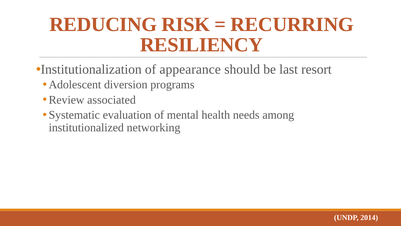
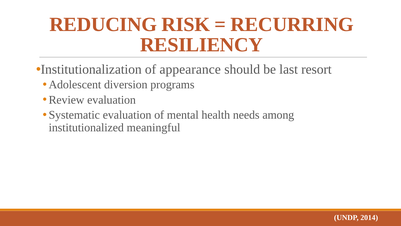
Review associated: associated -> evaluation (112, 100)
networking: networking -> meaningful (154, 128)
